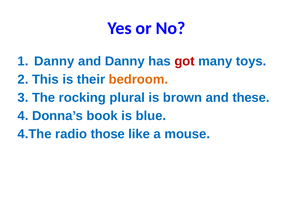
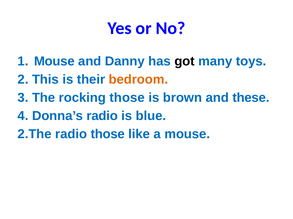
Danny: Danny -> Mouse (54, 61)
got colour: red -> black (185, 61)
rocking plural: plural -> those (127, 98)
Donna’s book: book -> radio (102, 116)
4.The: 4.The -> 2.The (35, 134)
